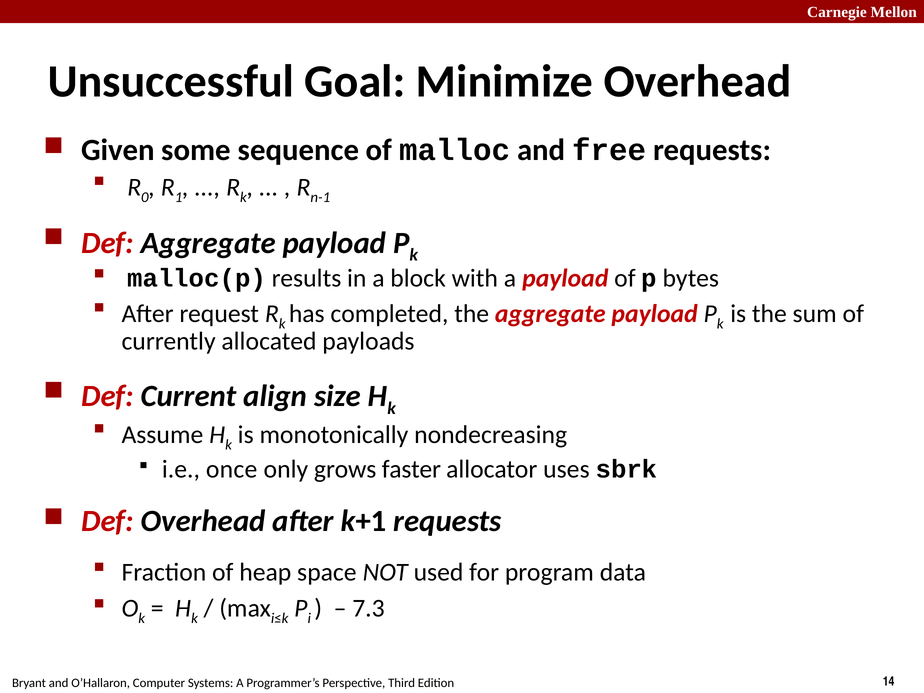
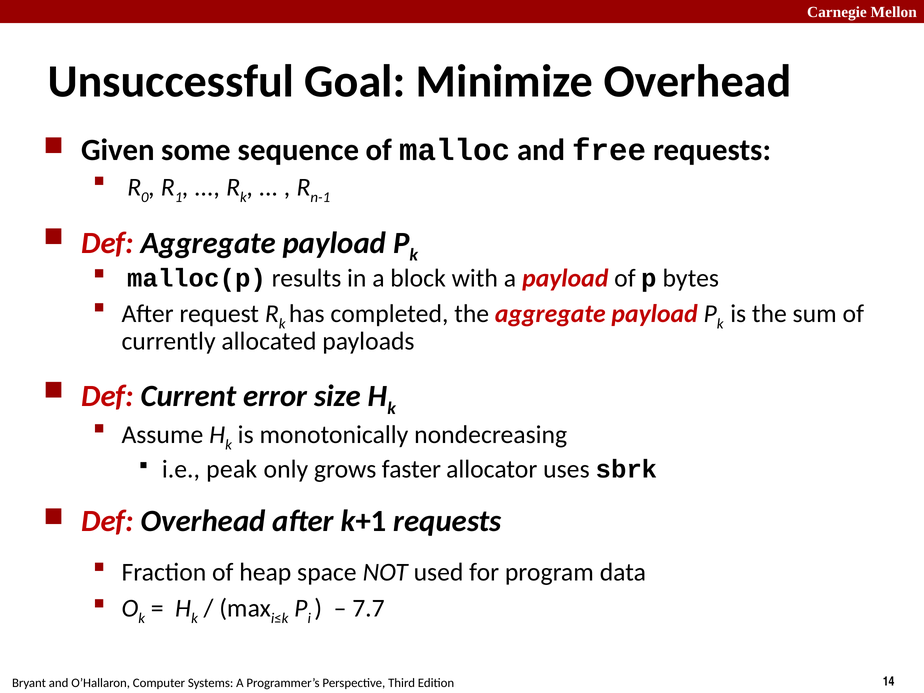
align: align -> error (275, 396)
once: once -> peak (232, 469)
7.3: 7.3 -> 7.7 (368, 608)
